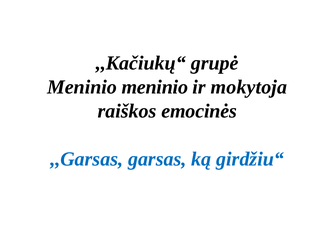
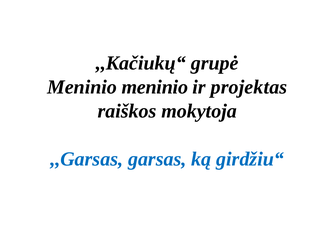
mokytoja: mokytoja -> projektas (249, 87)
emocinės: emocinės -> mokytoja (199, 111)
